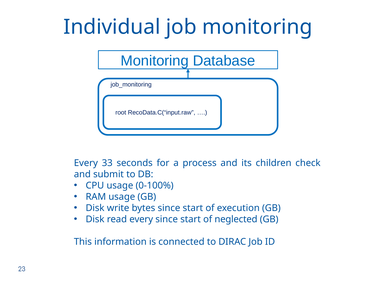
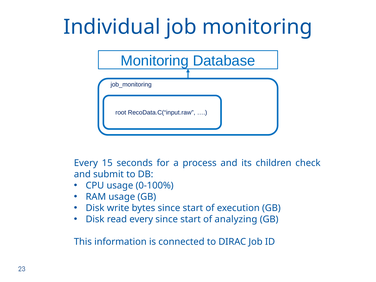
33: 33 -> 15 (107, 163)
neglected: neglected -> analyzing (236, 219)
